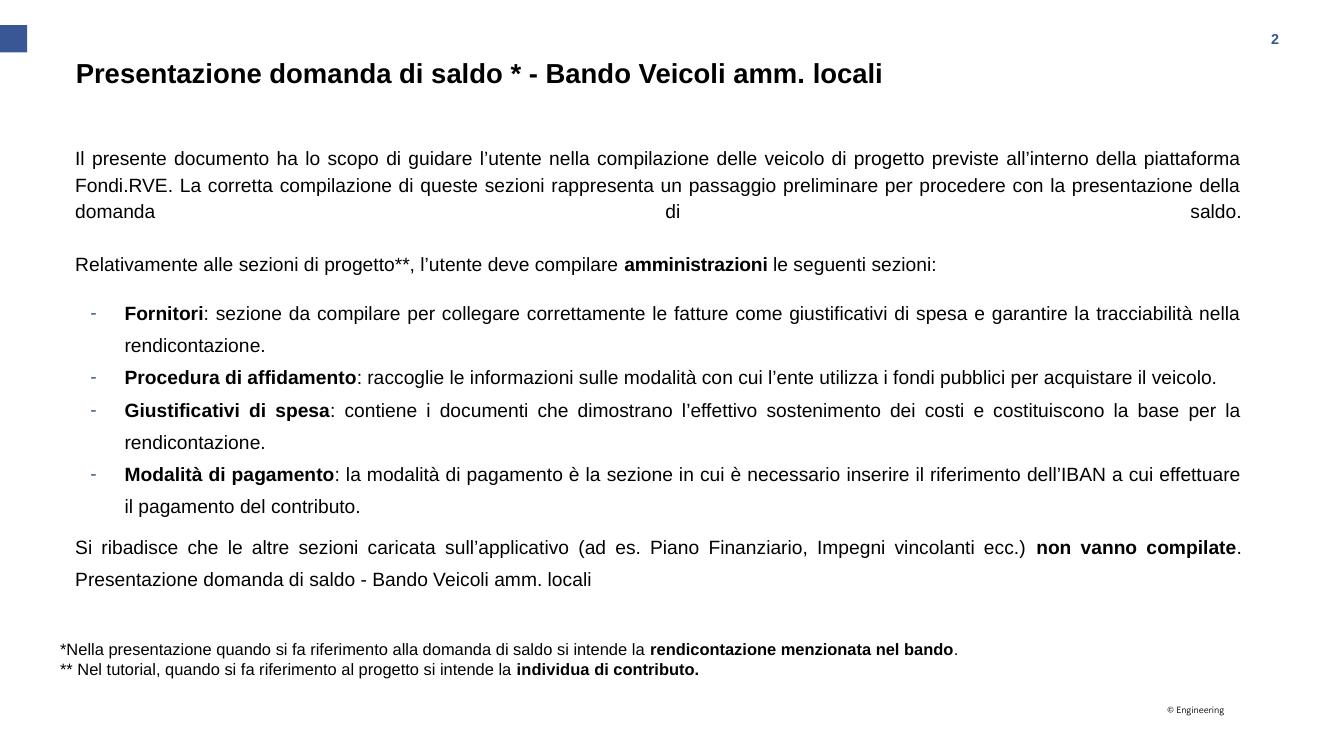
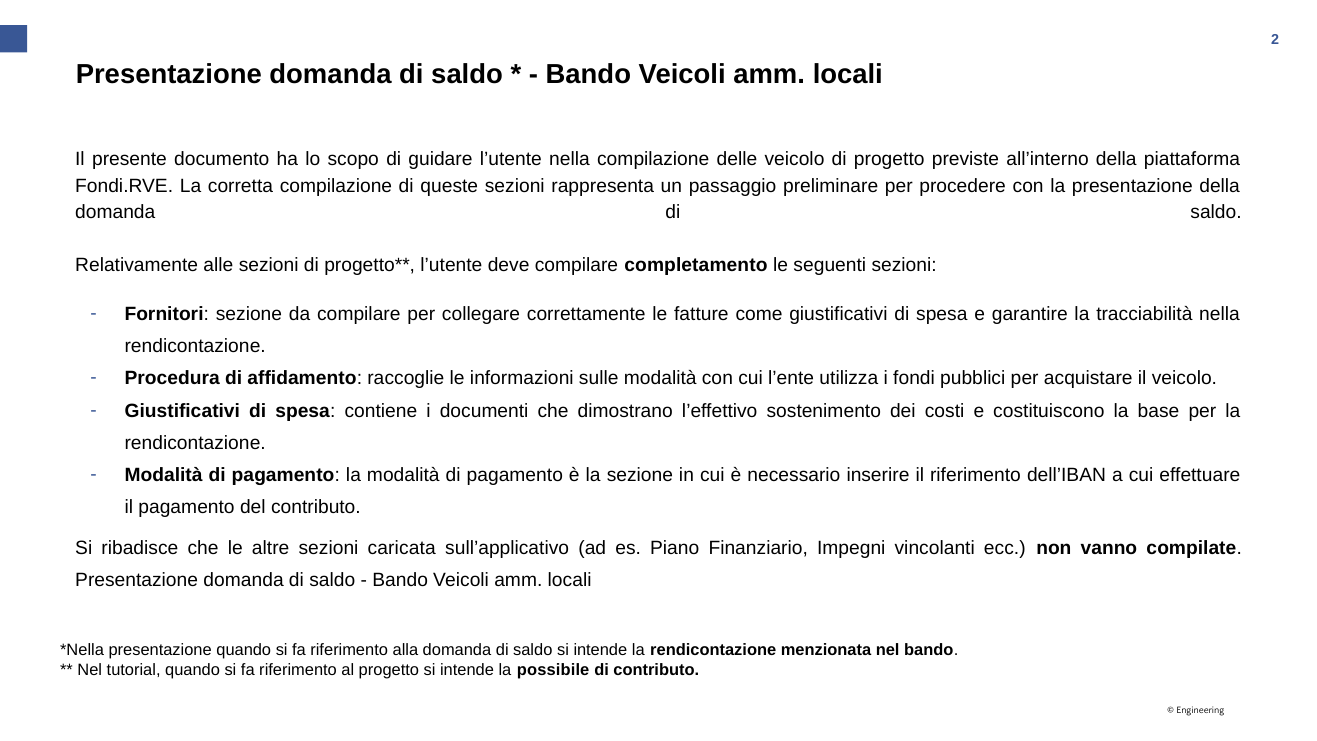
amministrazioni: amministrazioni -> completamento (696, 265)
individua: individua -> possibile (553, 670)
